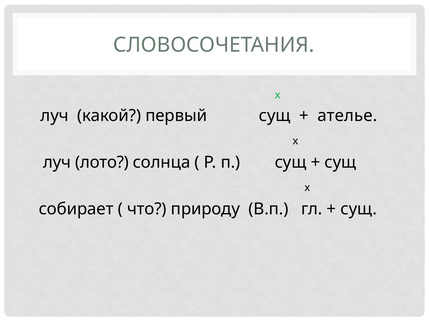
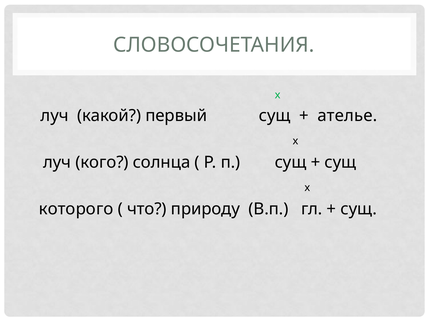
лото: лото -> кого (102, 163)
собирает: собирает -> которого (76, 210)
